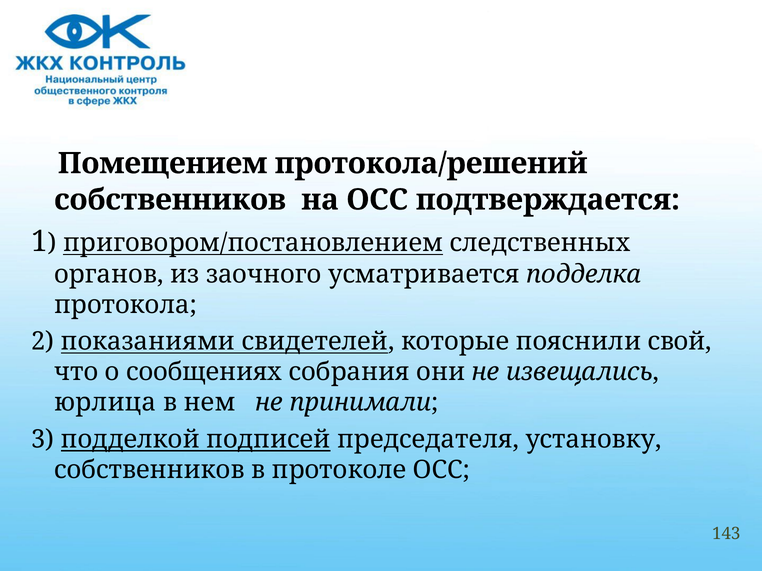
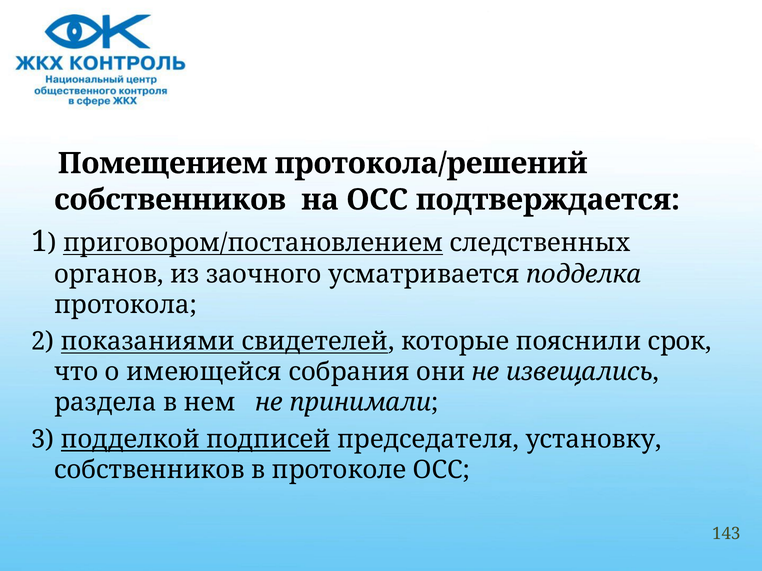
свой: свой -> срок (680, 342)
сообщениях: сообщениях -> имеющейся (204, 372)
юрлица: юрлица -> раздела (105, 403)
